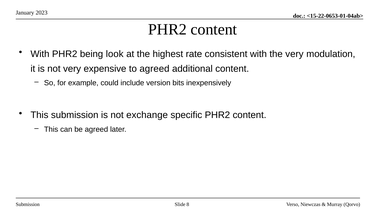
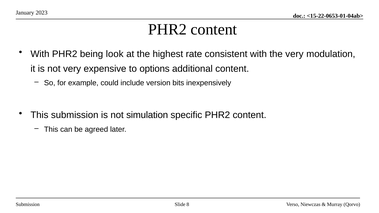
to agreed: agreed -> options (155, 69)
exchange: exchange -> simulation (147, 115)
